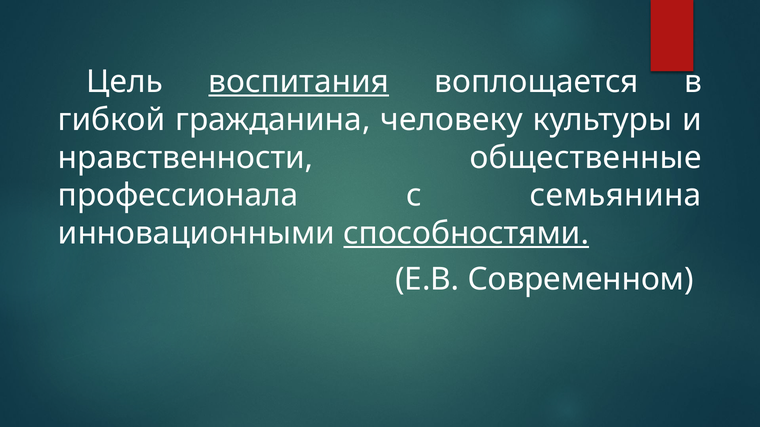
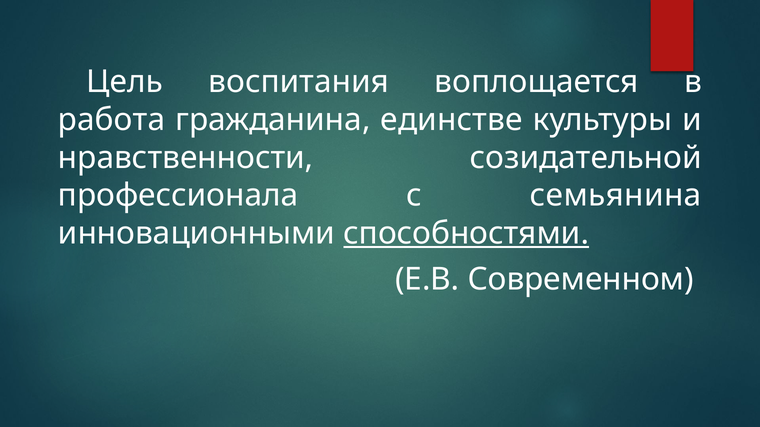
воспитания underline: present -> none (299, 82)
гибкой: гибкой -> работа (112, 120)
человеку: человеку -> единстве (452, 120)
общественные: общественные -> созидательной (586, 158)
